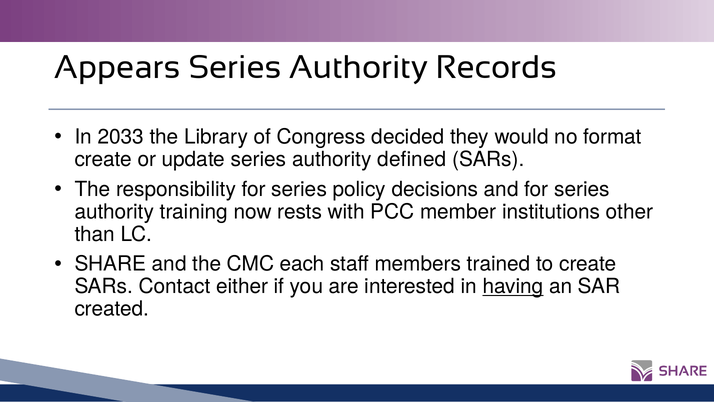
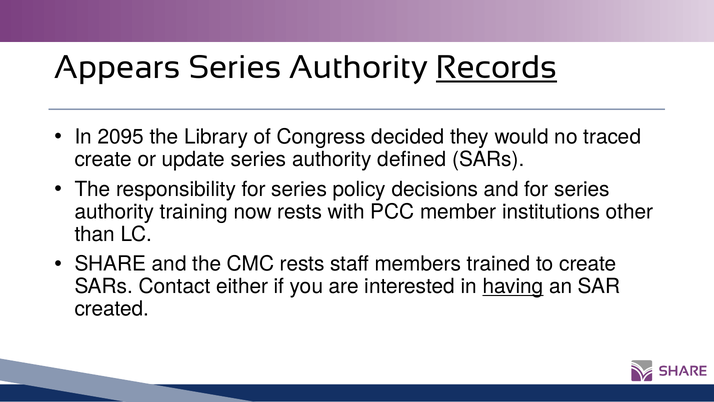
Records underline: none -> present (496, 67)
2033: 2033 -> 2095 (121, 137)
format: format -> traced (612, 137)
CMC each: each -> rests (302, 264)
